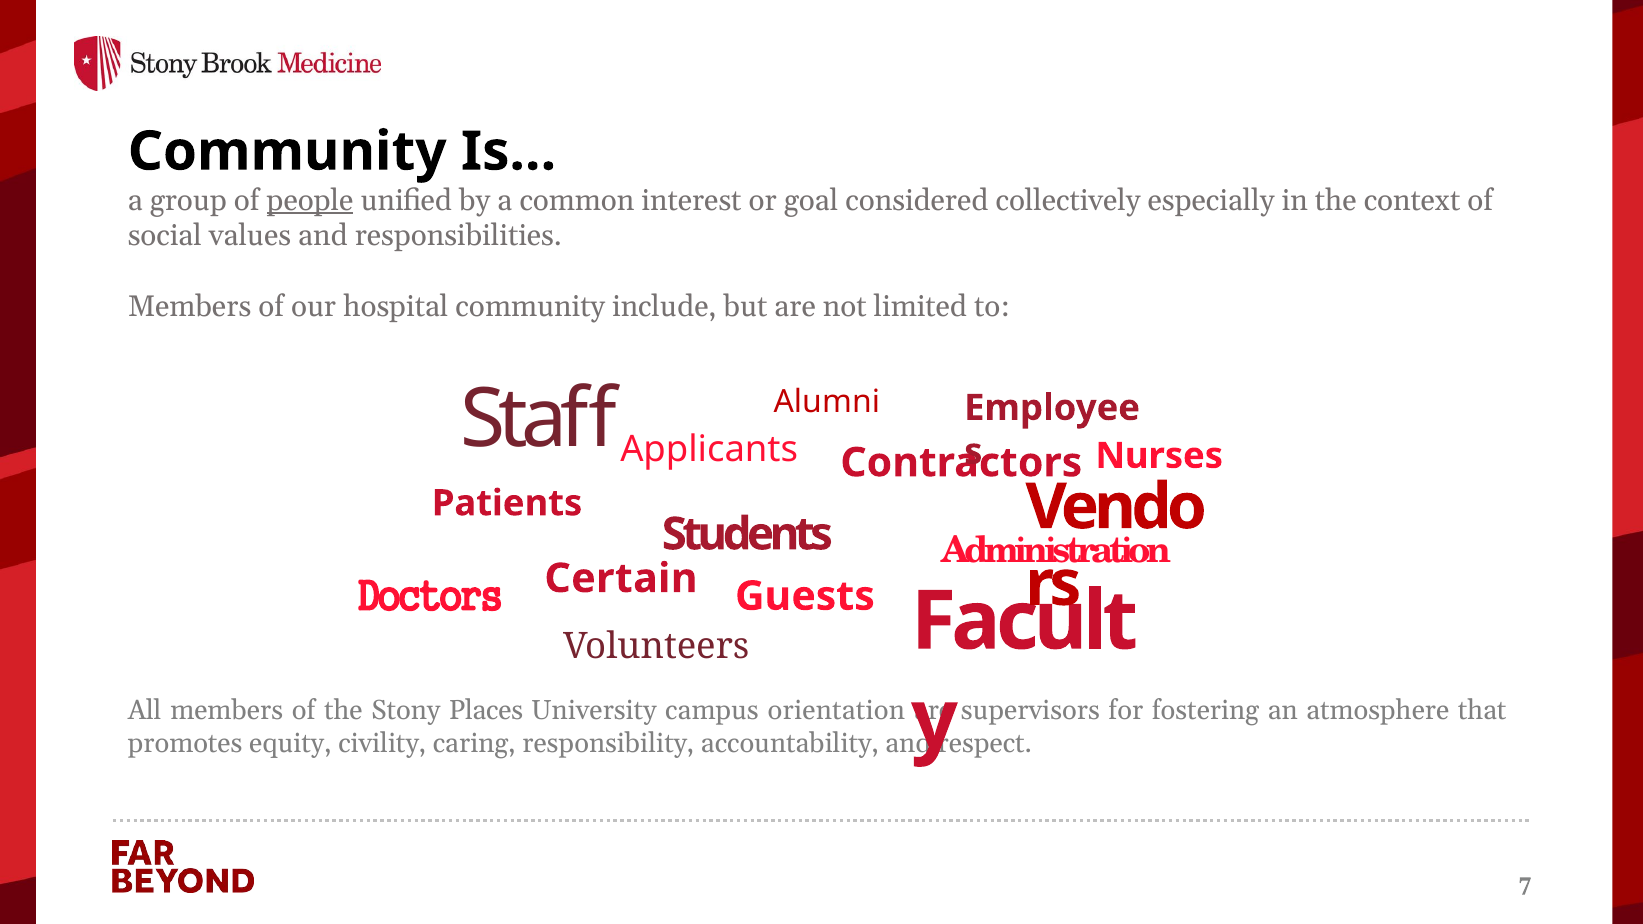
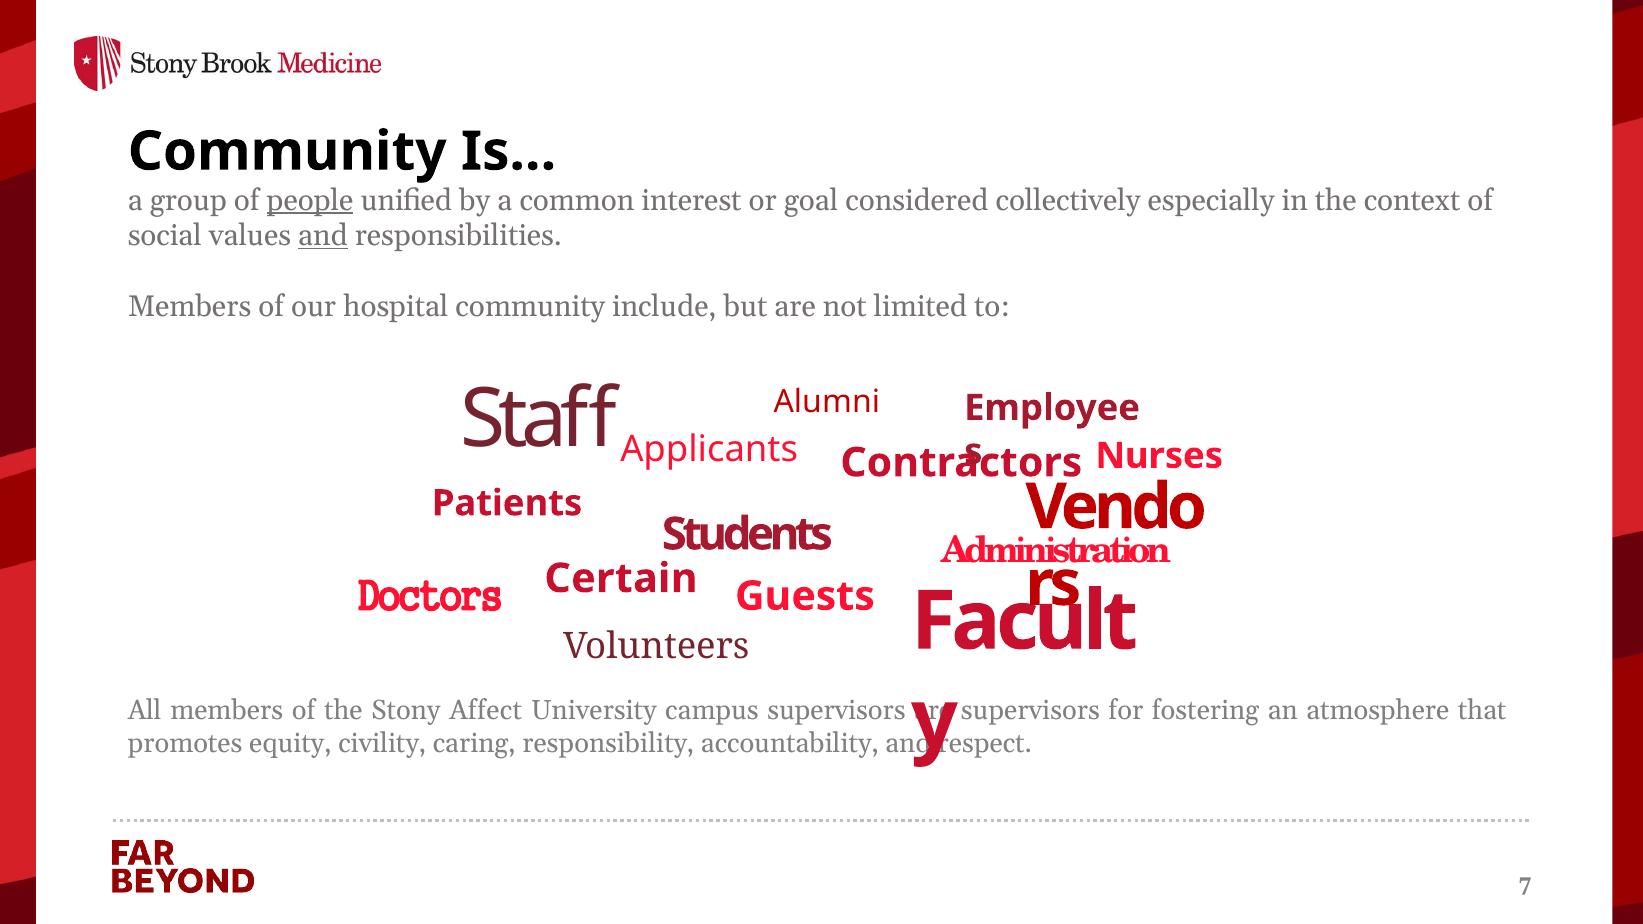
and underline: none -> present (323, 236)
Places: Places -> Affect (486, 711)
campus orientation: orientation -> supervisors (837, 711)
